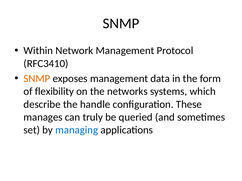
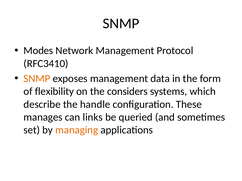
Within: Within -> Modes (38, 51)
networks: networks -> considers (127, 92)
truly: truly -> links (93, 117)
managing colour: blue -> orange (77, 130)
